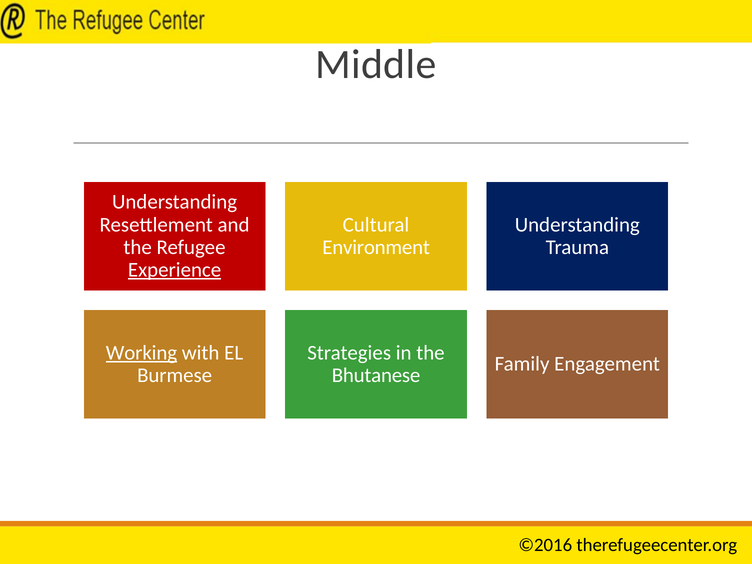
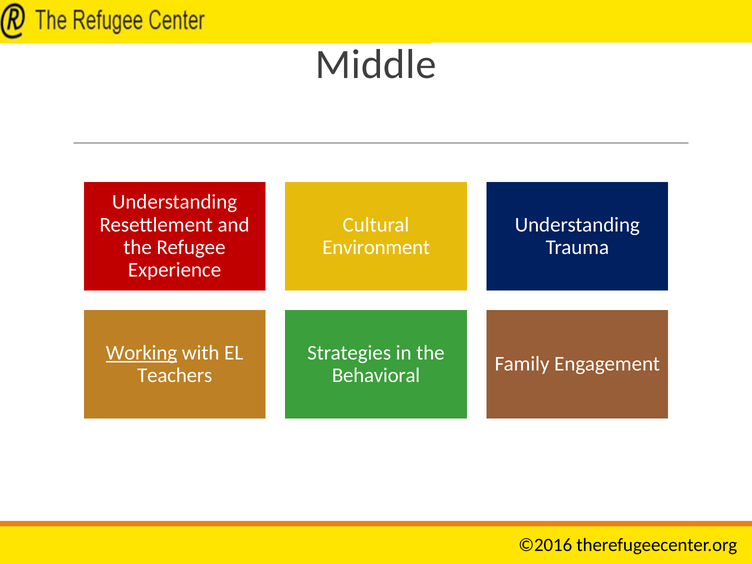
Experience underline: present -> none (175, 270)
Burmese: Burmese -> Teachers (175, 375)
Bhutanese: Bhutanese -> Behavioral (376, 375)
